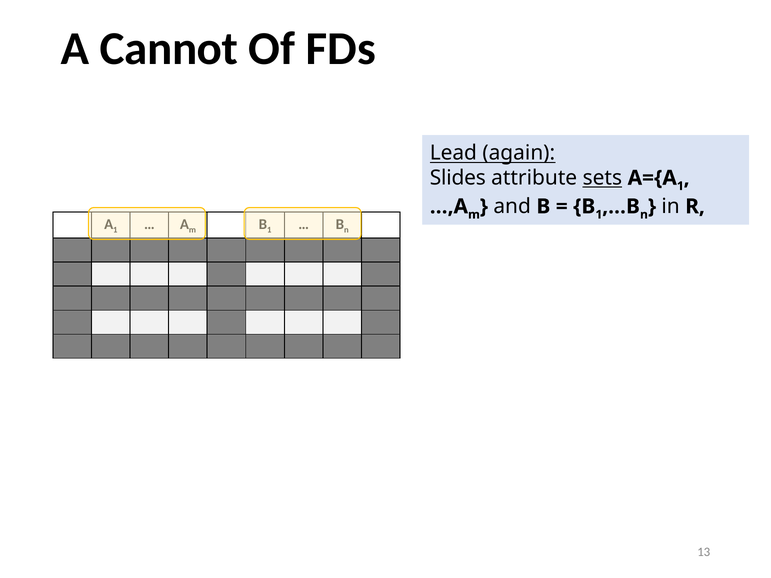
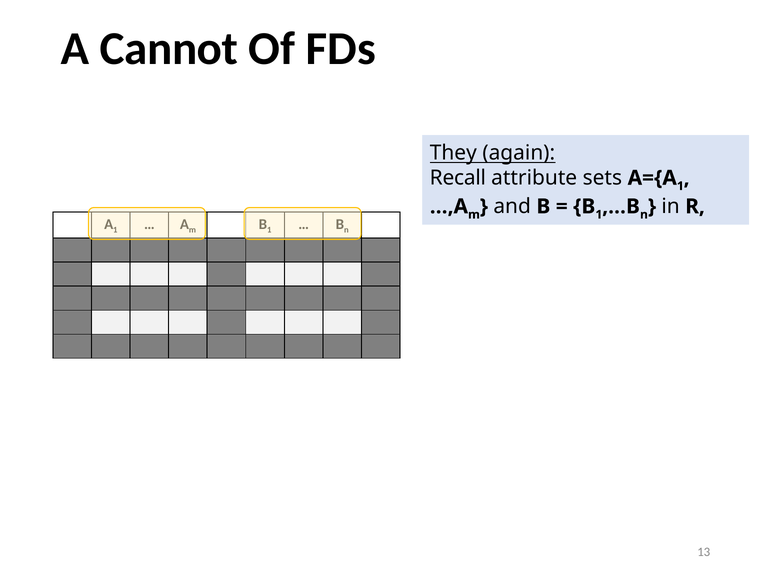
Lead: Lead -> They (453, 153)
Slides: Slides -> Recall (458, 178)
sets underline: present -> none (602, 178)
